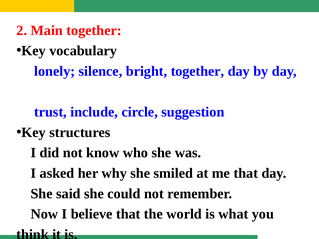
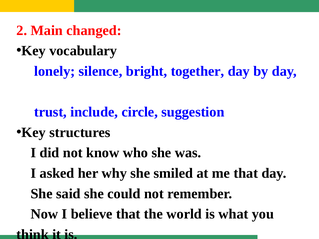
Main together: together -> changed (94, 30)
